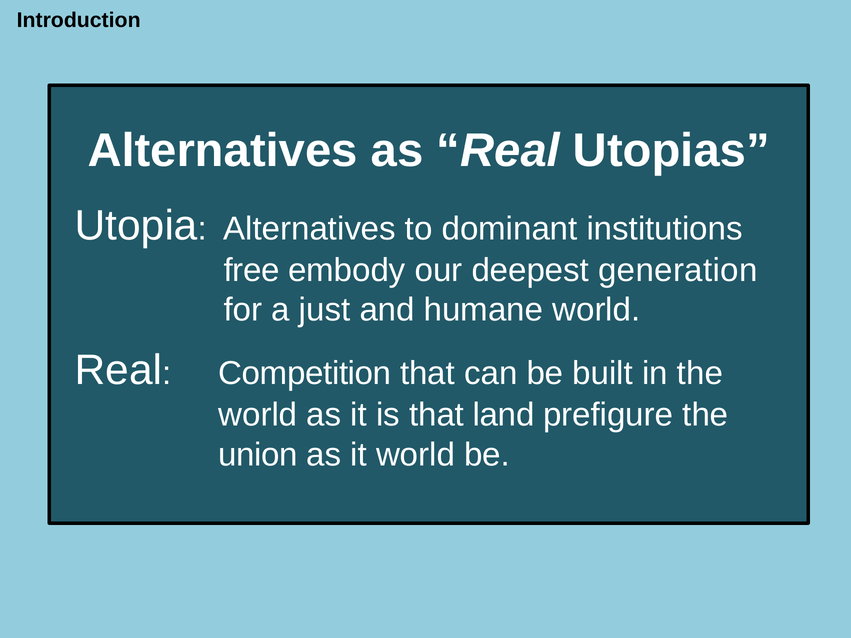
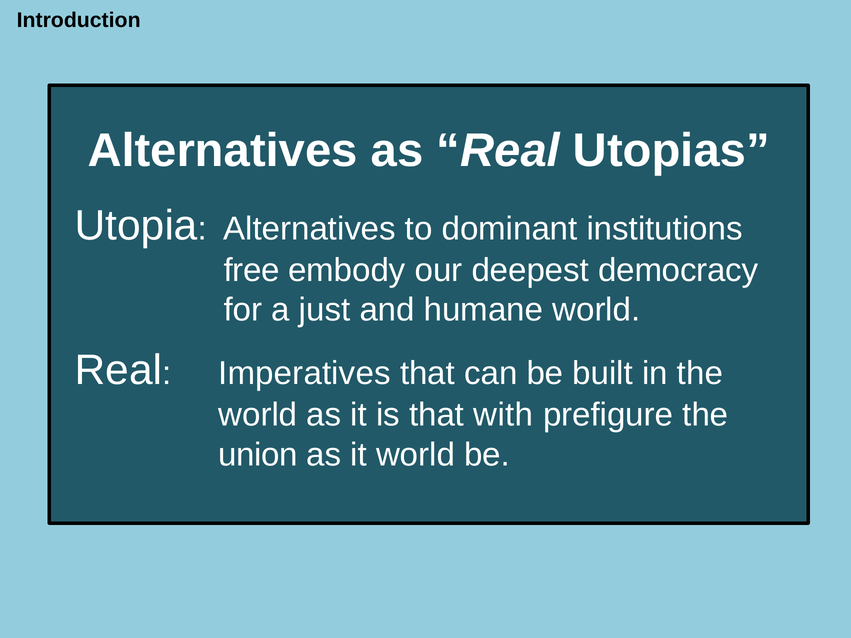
generation: generation -> democracy (678, 270)
Competition: Competition -> Imperatives (305, 373)
land: land -> with (503, 415)
